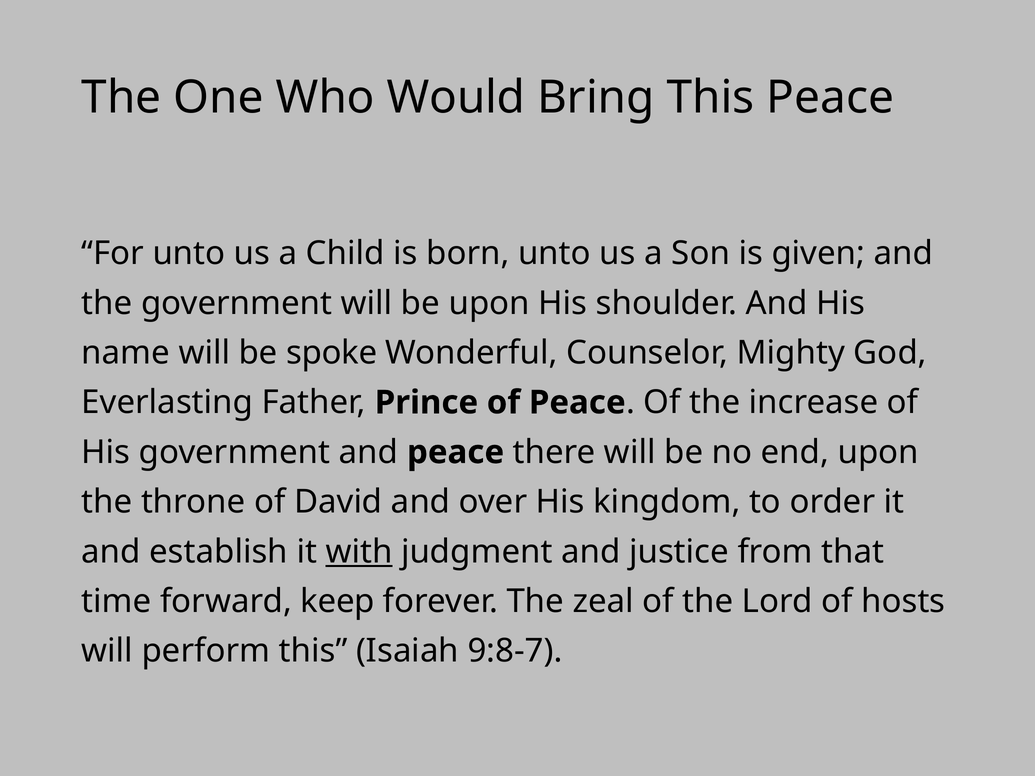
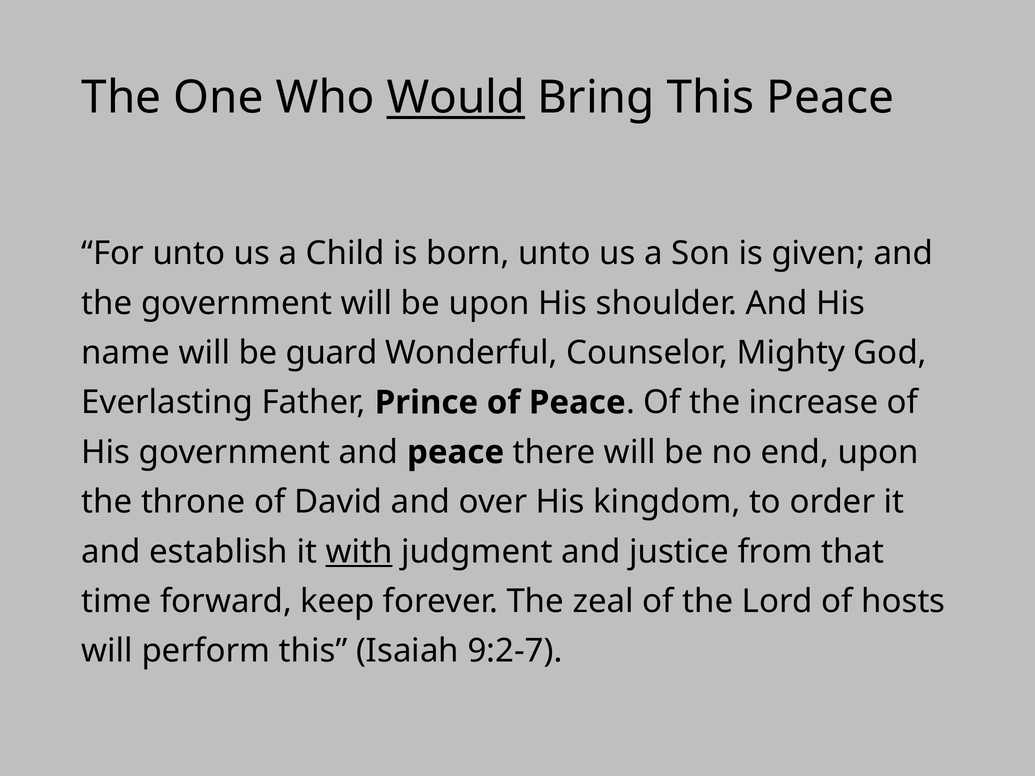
Would underline: none -> present (456, 98)
spoke: spoke -> guard (332, 353)
9:8-7: 9:8-7 -> 9:2-7 (515, 651)
